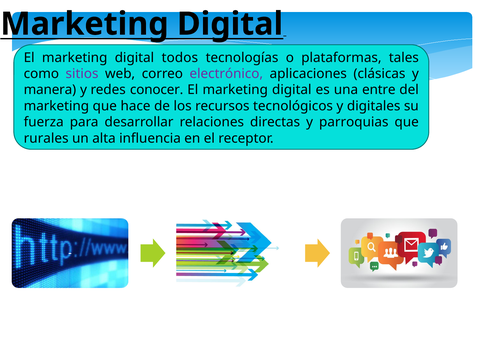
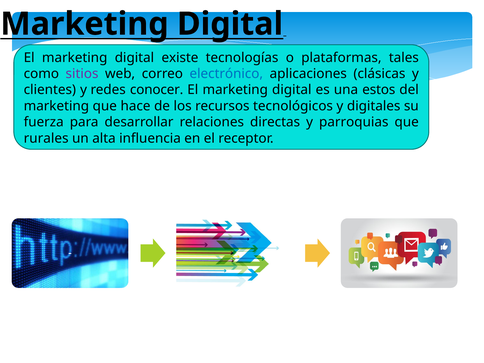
todos: todos -> existe (180, 58)
electrónico colour: purple -> blue (226, 74)
manera: manera -> clientes (50, 90)
entre: entre -> estos (379, 90)
